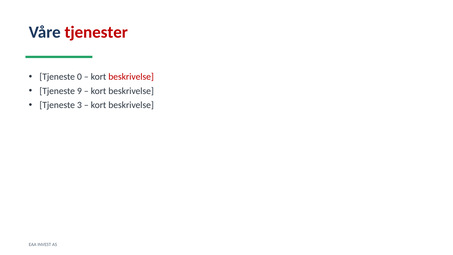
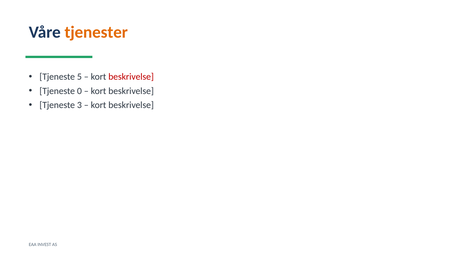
tjenester colour: red -> orange (96, 32)
0: 0 -> 5 (79, 77)
9: 9 -> 0 (79, 91)
